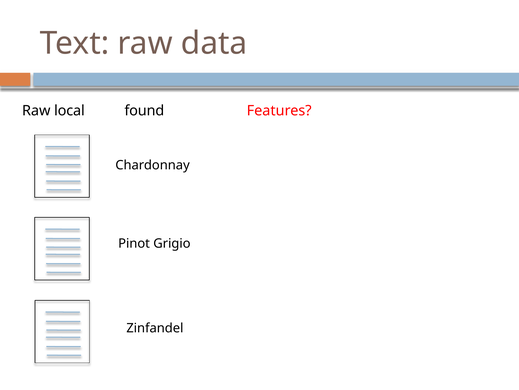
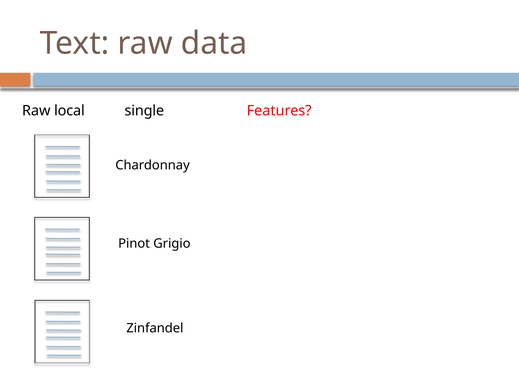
found: found -> single (144, 110)
